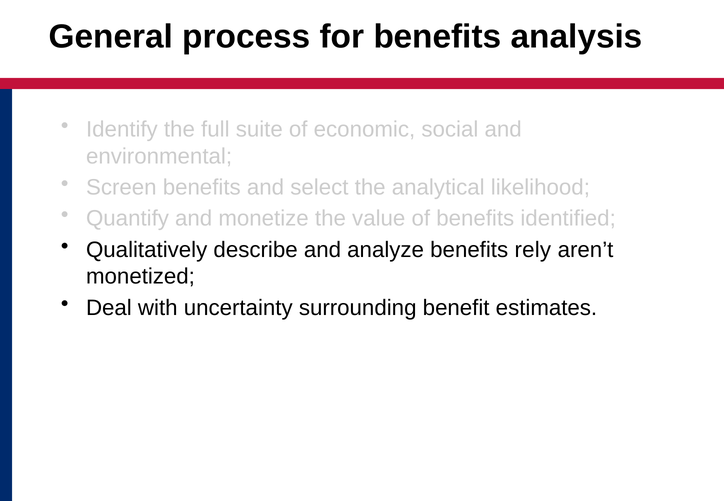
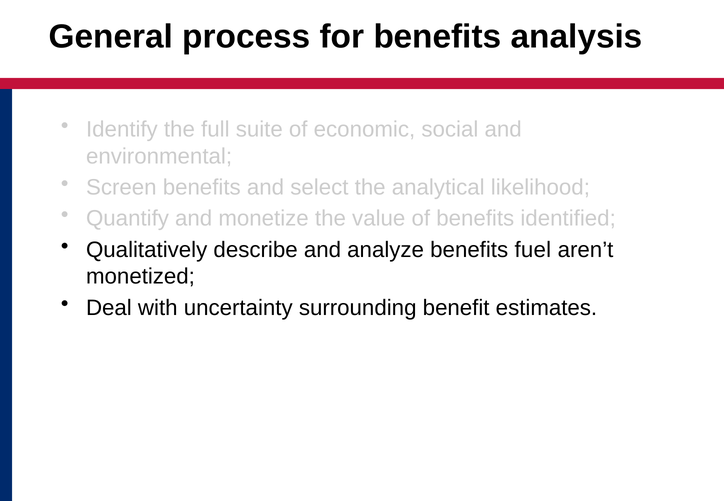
rely: rely -> fuel (533, 250)
